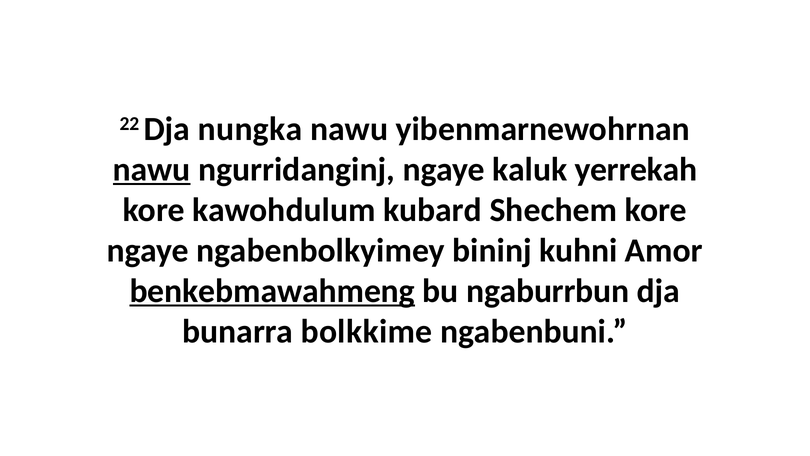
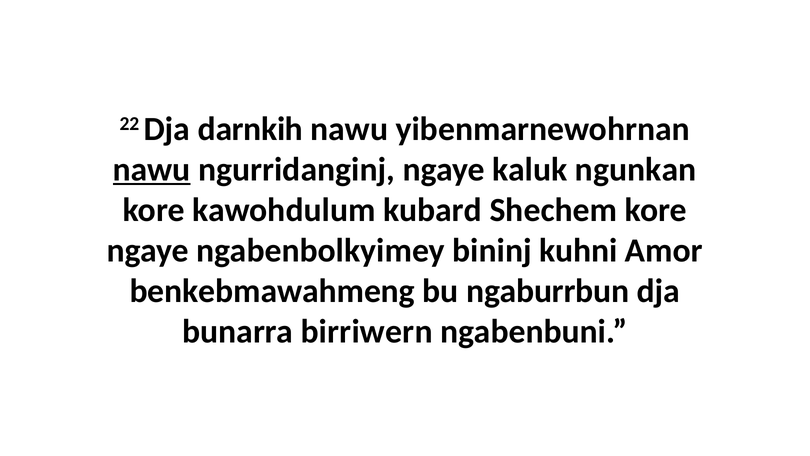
nungka: nungka -> darnkih (250, 129)
yerrekah: yerrekah -> ngunkan (636, 169)
benkebmawahmeng underline: present -> none (272, 291)
bolkkime: bolkkime -> birriwern (367, 331)
